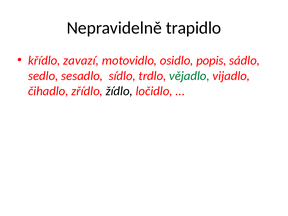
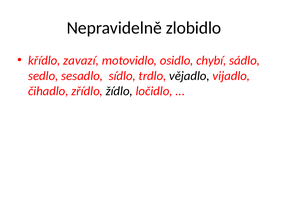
trapidlo: trapidlo -> zlobidlo (194, 28)
popis: popis -> chybí (211, 60)
vějadlo colour: green -> black (189, 76)
